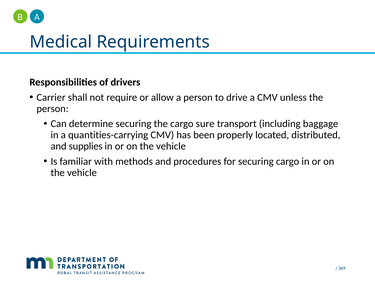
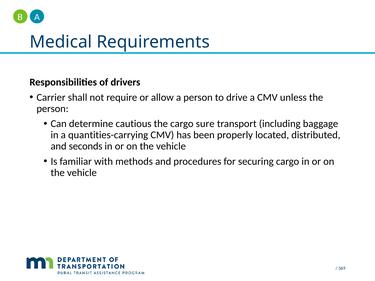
determine securing: securing -> cautious (134, 124)
supplies: supplies -> seconds (86, 146)
